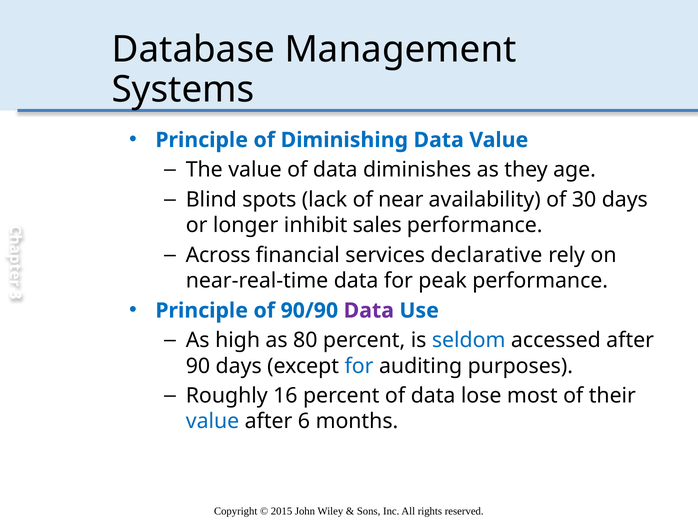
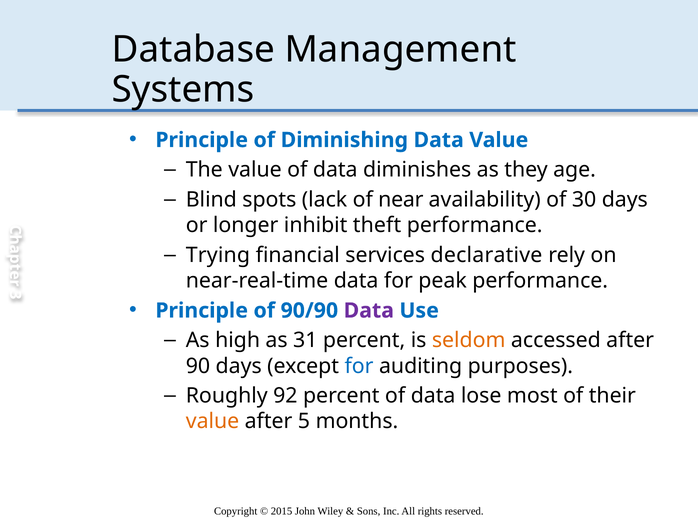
sales: sales -> theft (377, 225)
Across: Across -> Trying (218, 255)
80: 80 -> 31 (305, 340)
seldom colour: blue -> orange (469, 340)
16: 16 -> 92 (285, 395)
value colour: blue -> orange (213, 421)
6: 6 -> 5 (304, 421)
